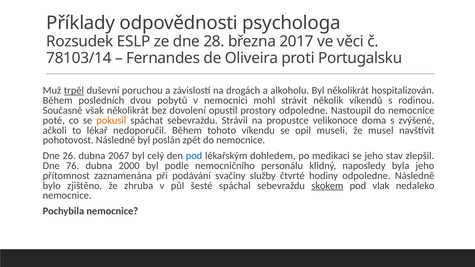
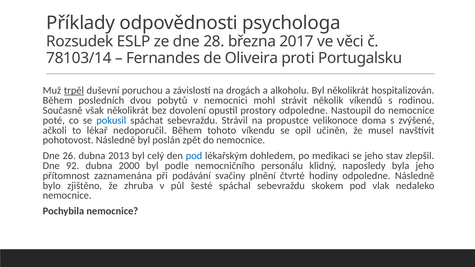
pokusil colour: orange -> blue (111, 120)
museli: museli -> učiněn (332, 130)
2067: 2067 -> 2013 (119, 156)
76: 76 -> 92 (73, 166)
služby: služby -> plnění (263, 176)
skokem underline: present -> none (327, 186)
